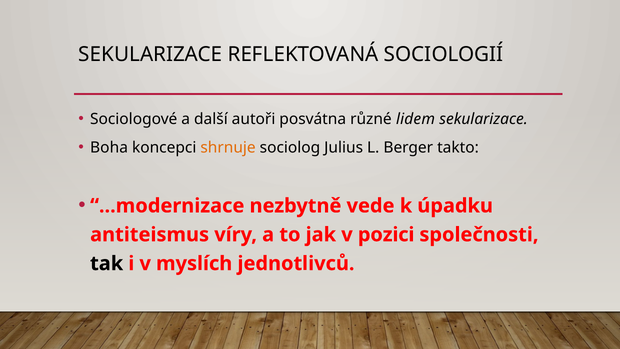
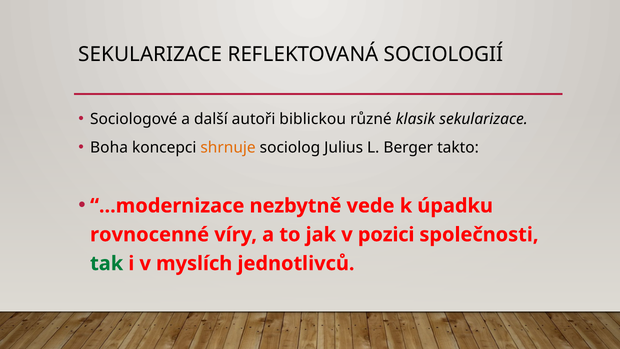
posvátna: posvátna -> biblickou (313, 119)
lidem: lidem -> klasik (416, 119)
antiteismus: antiteismus -> rovnocenné (150, 234)
tak colour: black -> green (107, 263)
